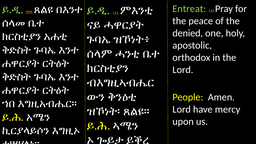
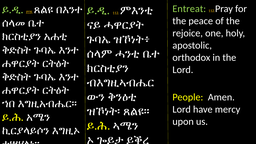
denied: denied -> rejoice (188, 33)
